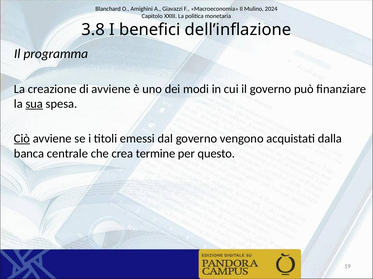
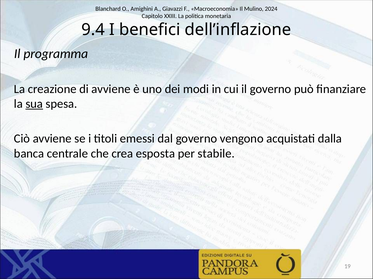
3.8: 3.8 -> 9.4 (93, 30)
Ciò underline: present -> none (22, 139)
termine: termine -> esposta (155, 154)
questo: questo -> stabile (216, 154)
